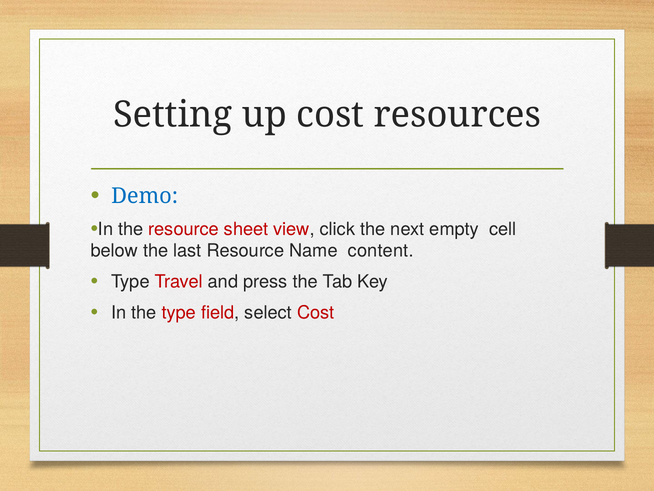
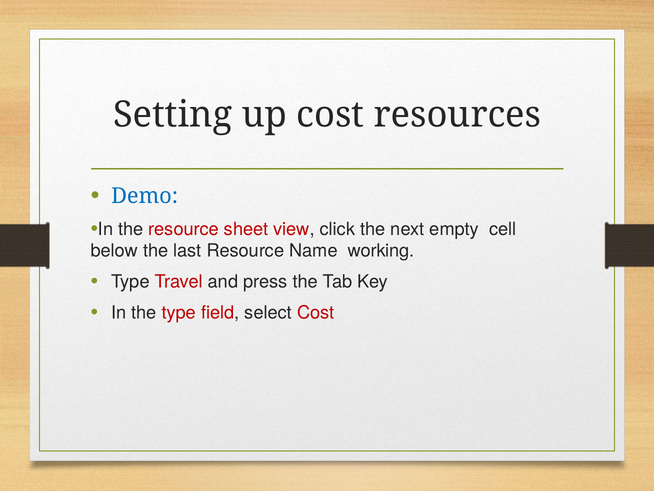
content: content -> working (381, 251)
